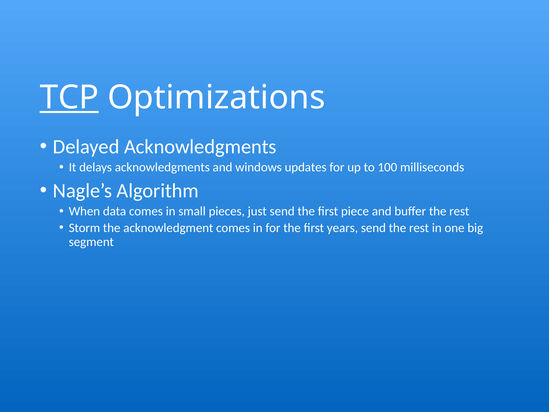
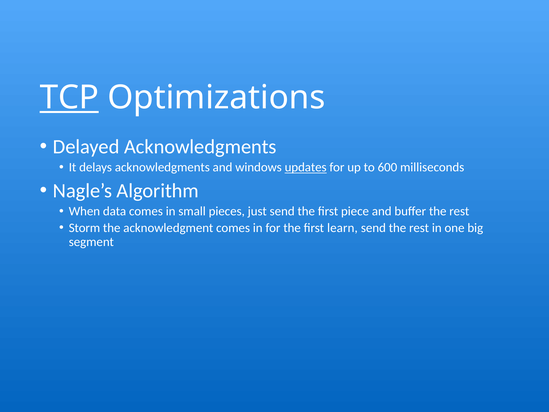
updates underline: none -> present (306, 167)
100: 100 -> 600 (387, 167)
years: years -> learn (342, 228)
